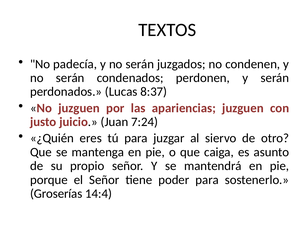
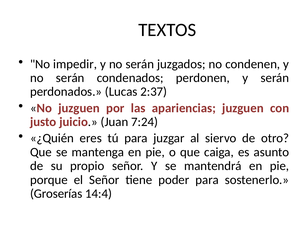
padecía: padecía -> impedir (75, 64)
8:37: 8:37 -> 2:37 (154, 92)
